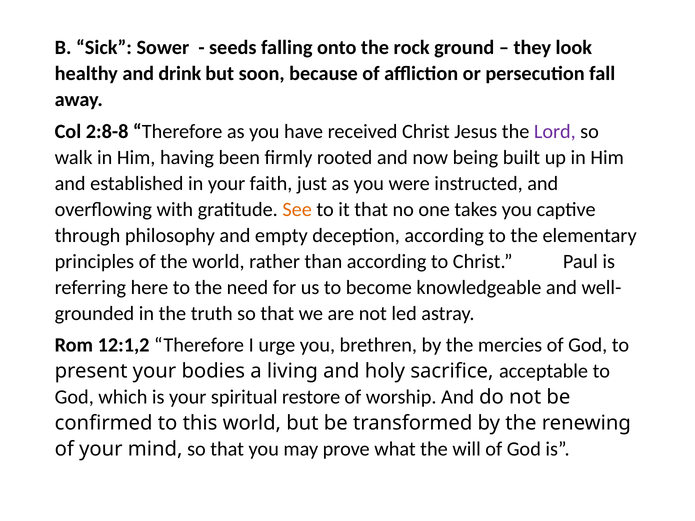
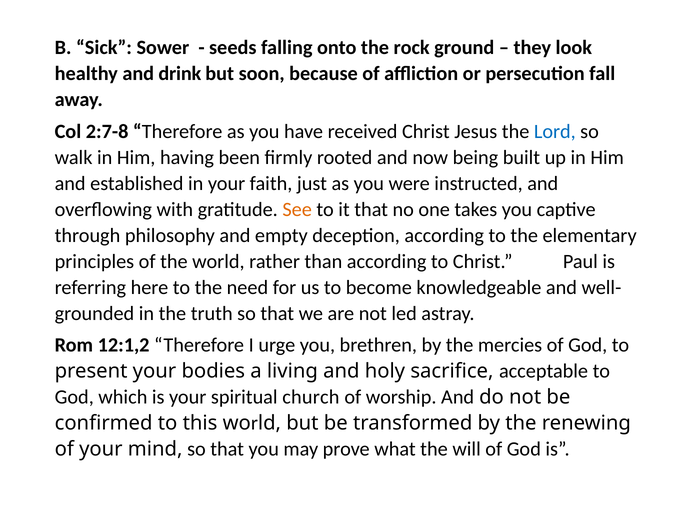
2:8-8: 2:8-8 -> 2:7-8 (107, 131)
Lord colour: purple -> blue (555, 131)
restore: restore -> church (311, 397)
